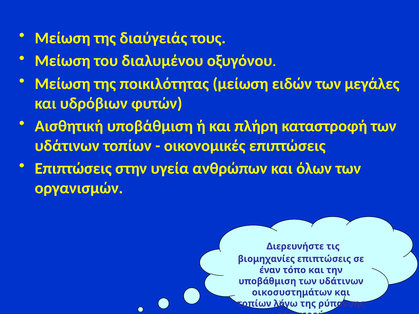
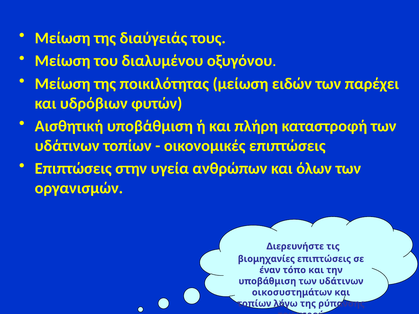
μεγάλες: μεγάλες -> παρέχει (372, 84)
